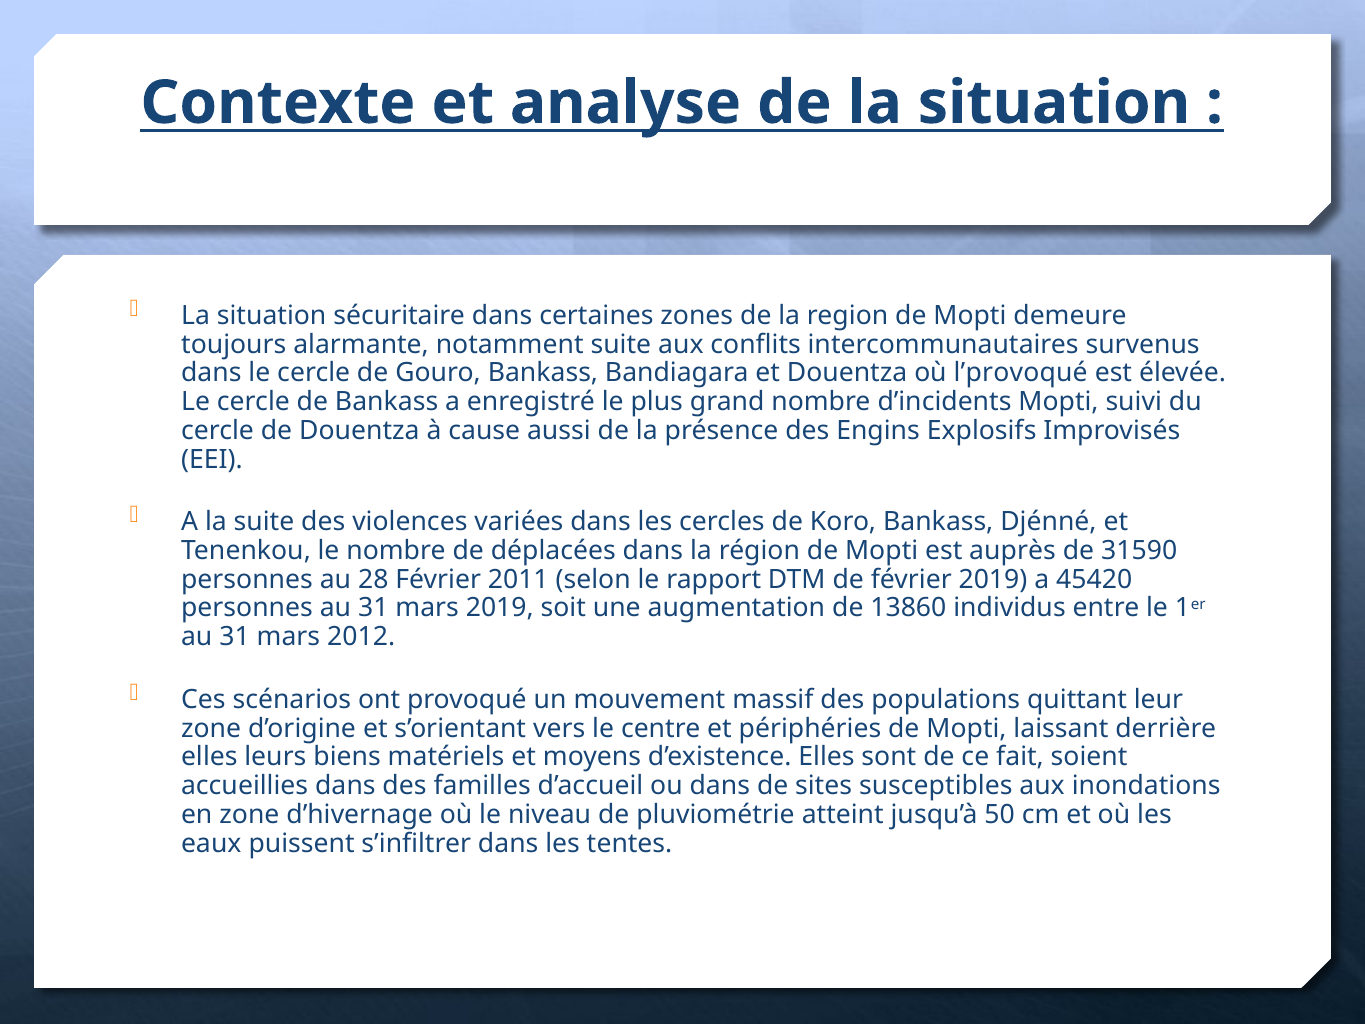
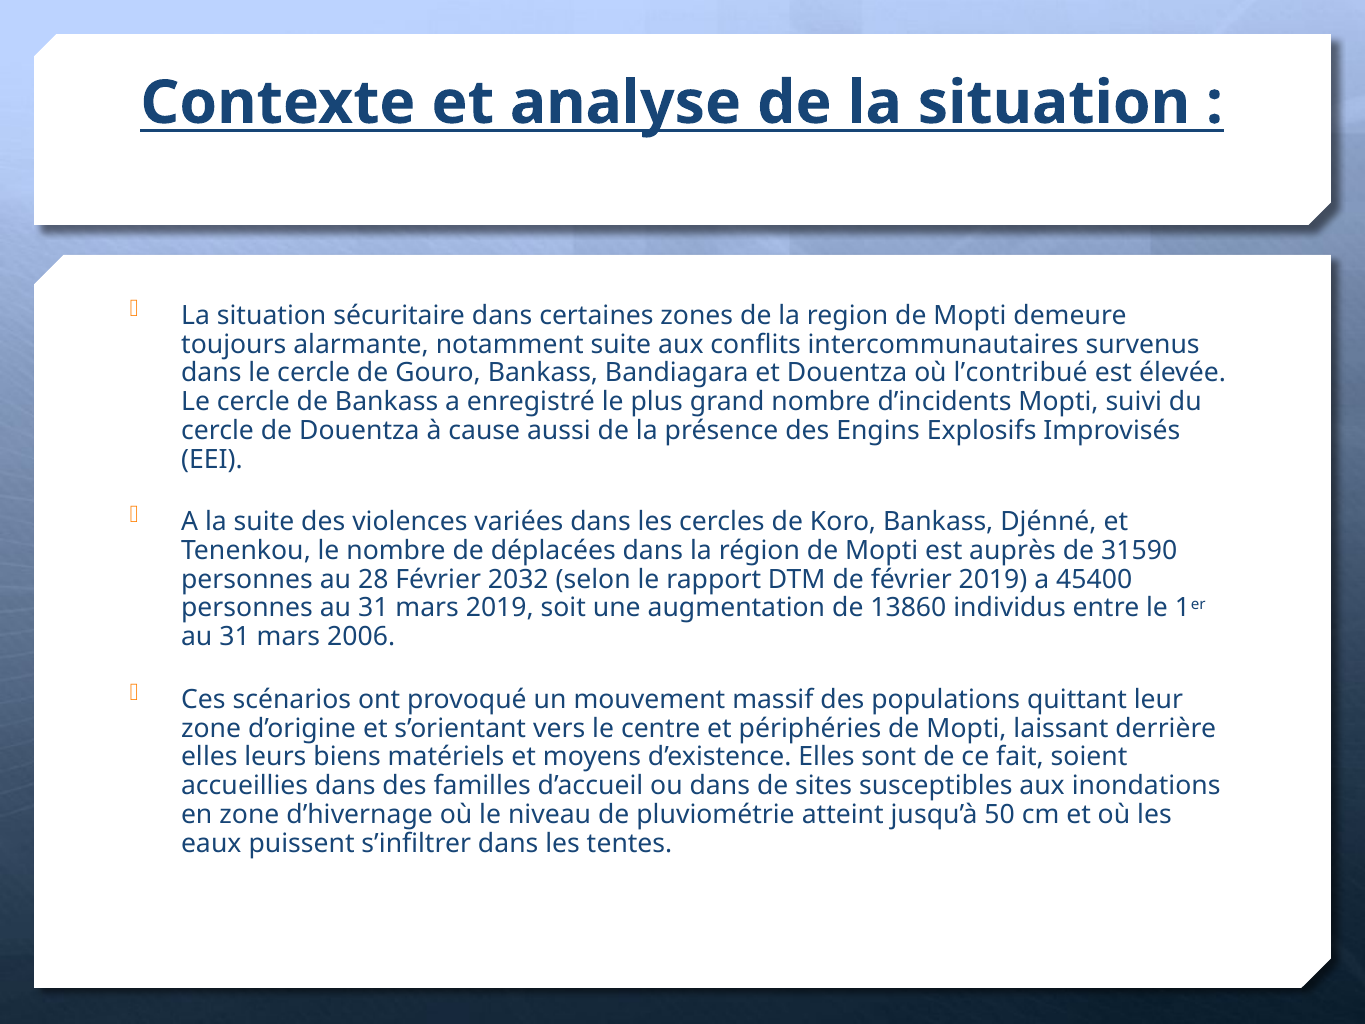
l’provoqué: l’provoqué -> l’contribué (1021, 373)
2011: 2011 -> 2032 (518, 579)
45420: 45420 -> 45400 (1094, 579)
2012: 2012 -> 2006 (361, 637)
